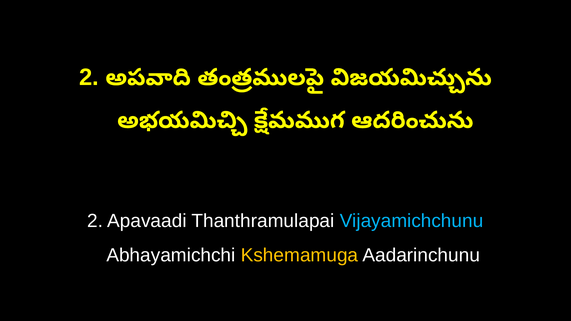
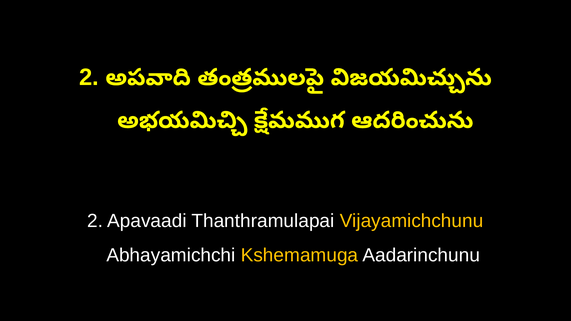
Vijayamichchunu colour: light blue -> yellow (411, 221)
